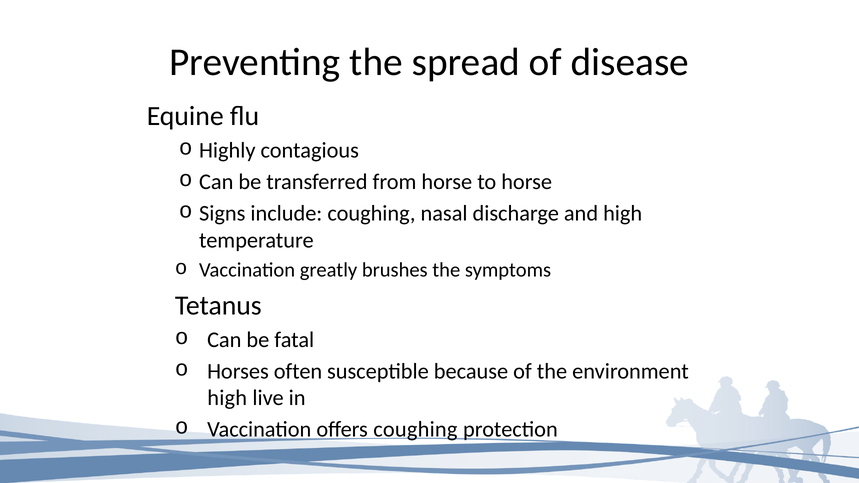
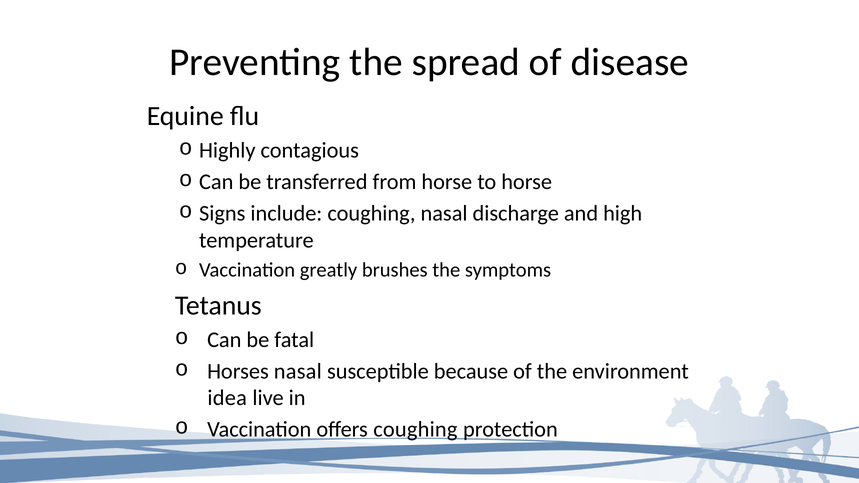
Horses often: often -> nasal (298, 371)
high: high -> idea (227, 398)
